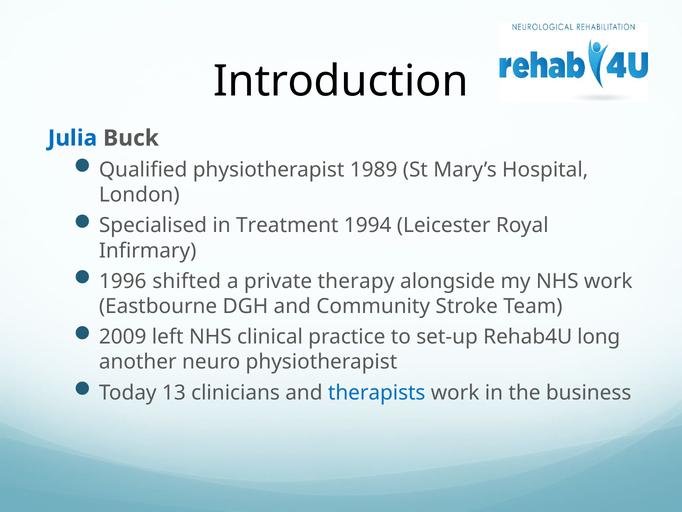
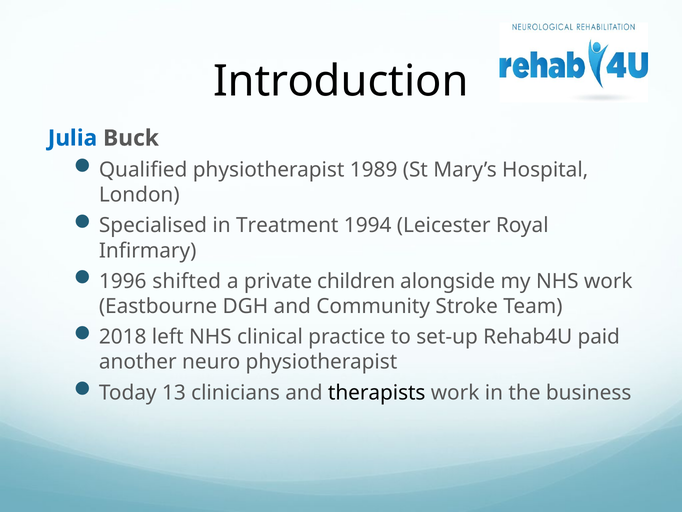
therapy: therapy -> children (356, 281)
2009: 2009 -> 2018 (123, 337)
long: long -> paid (599, 337)
therapists colour: blue -> black (377, 392)
